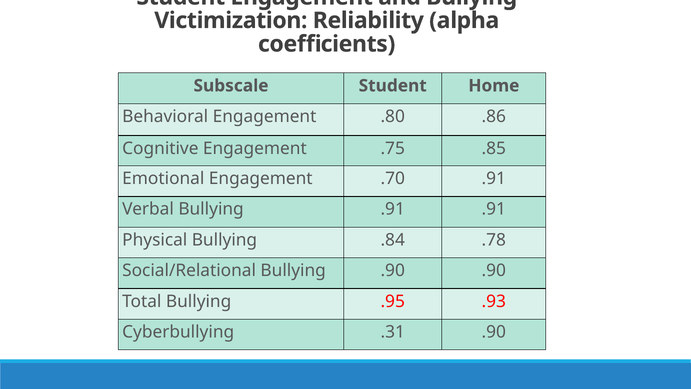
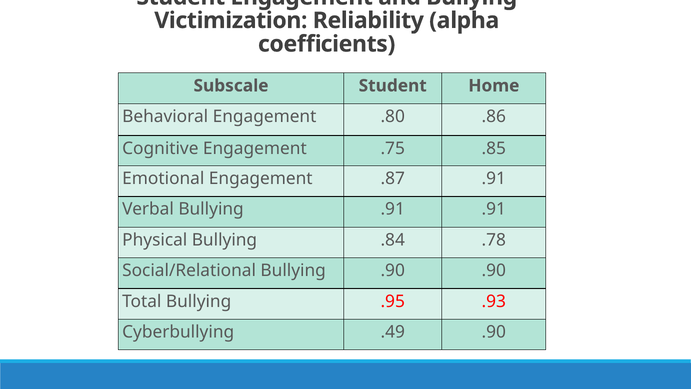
.70: .70 -> .87 (393, 178)
.31: .31 -> .49 (393, 332)
